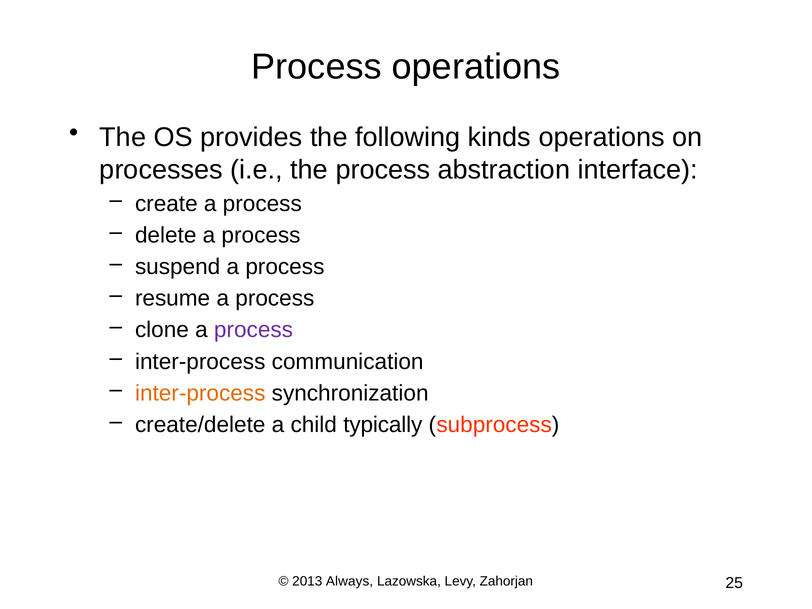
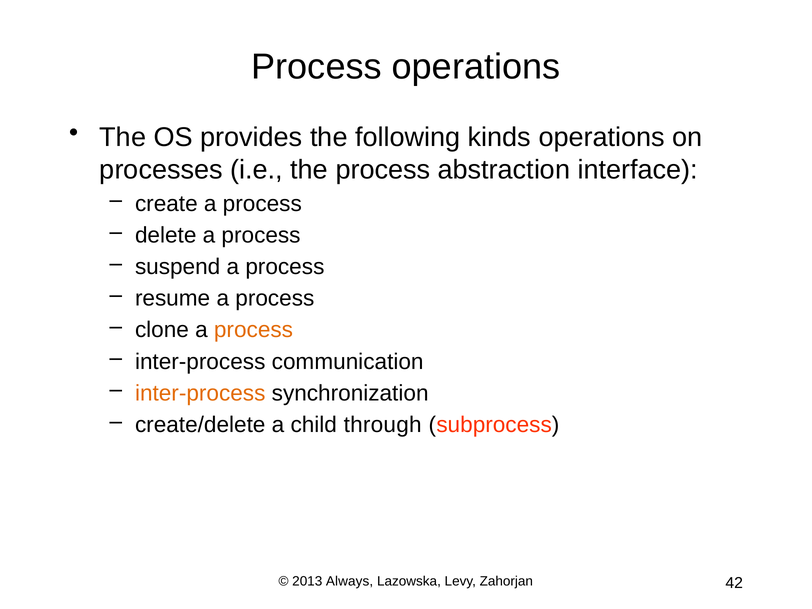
process colour: purple -> orange (253, 330)
typically: typically -> through (383, 425)
25: 25 -> 42 (734, 583)
